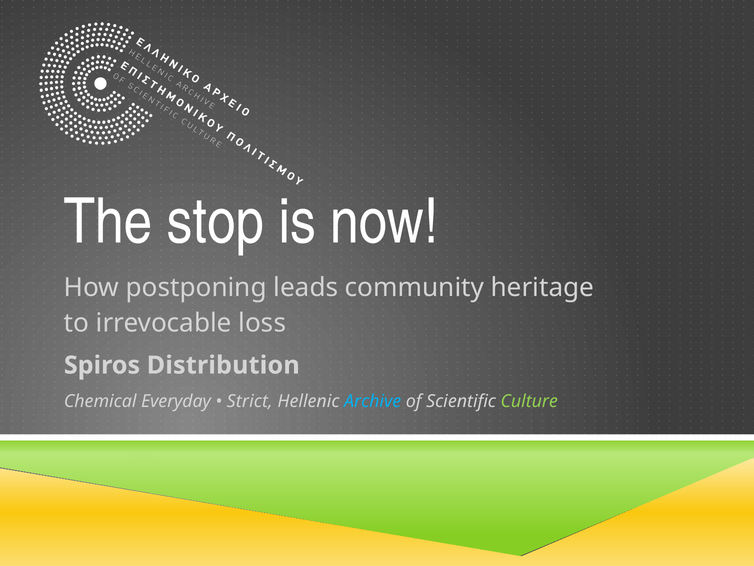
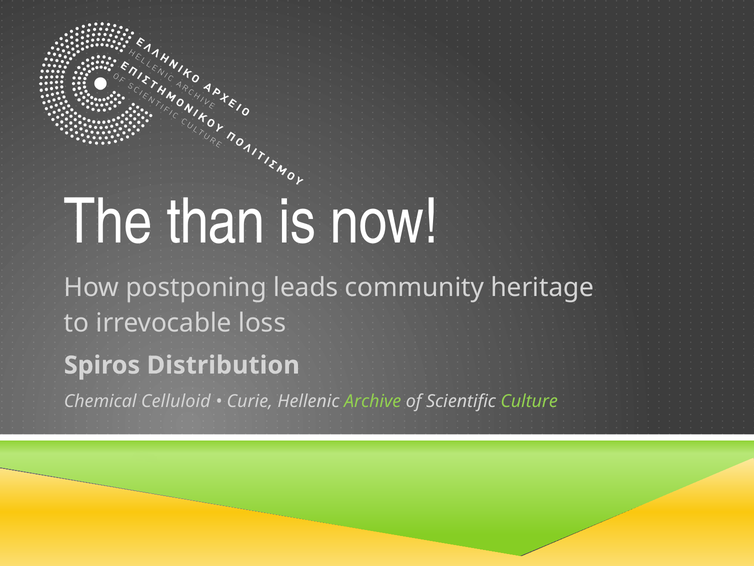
stop: stop -> than (216, 222)
Everyday: Everyday -> Celluloid (176, 401)
Strict: Strict -> Curie (250, 401)
Archive colour: light blue -> light green (373, 401)
